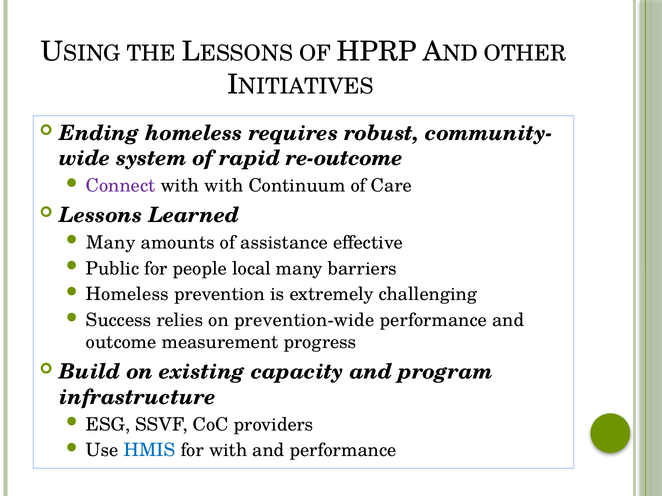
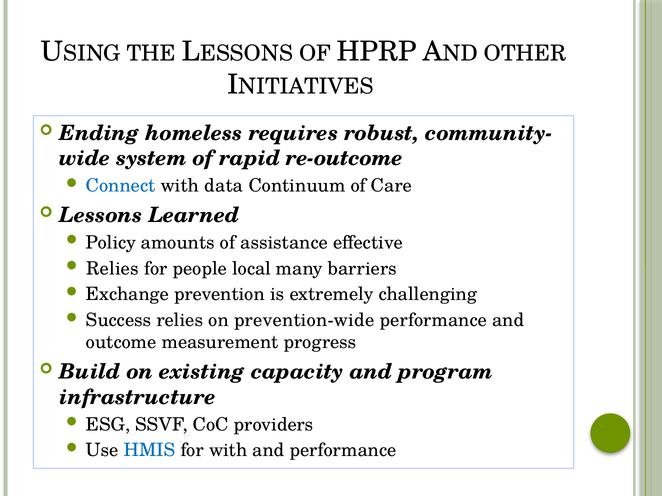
Connect colour: purple -> blue (121, 186)
with with: with -> data (224, 186)
Many: Many -> Policy (111, 243)
Public: Public -> Relies (113, 269)
Homeless: Homeless -> Exchange (127, 295)
